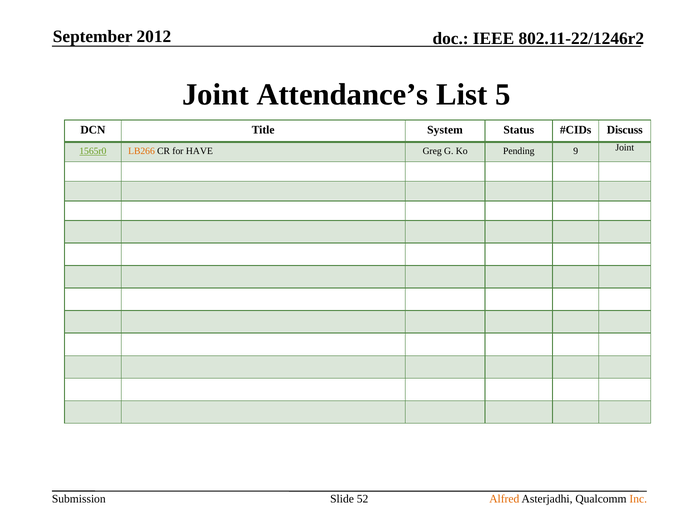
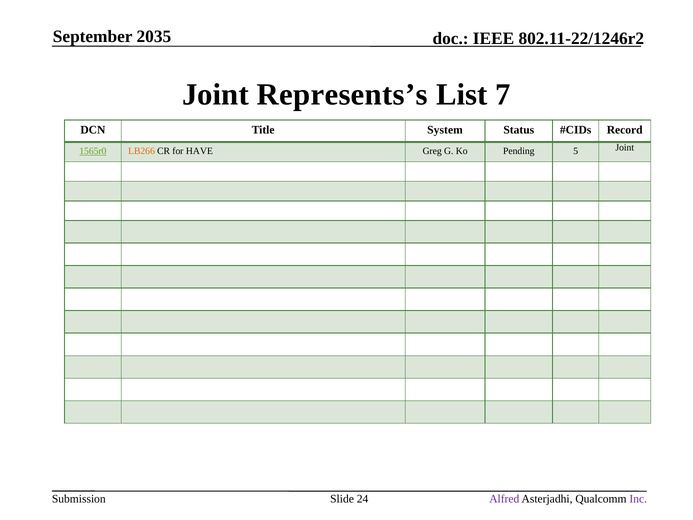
2012: 2012 -> 2035 (154, 37)
Attendance’s: Attendance’s -> Represents’s (342, 94)
5: 5 -> 7 (503, 94)
Discuss: Discuss -> Record (625, 130)
9: 9 -> 5 (576, 151)
52: 52 -> 24 (363, 498)
Alfred colour: orange -> purple (504, 498)
Inc colour: orange -> purple (638, 498)
